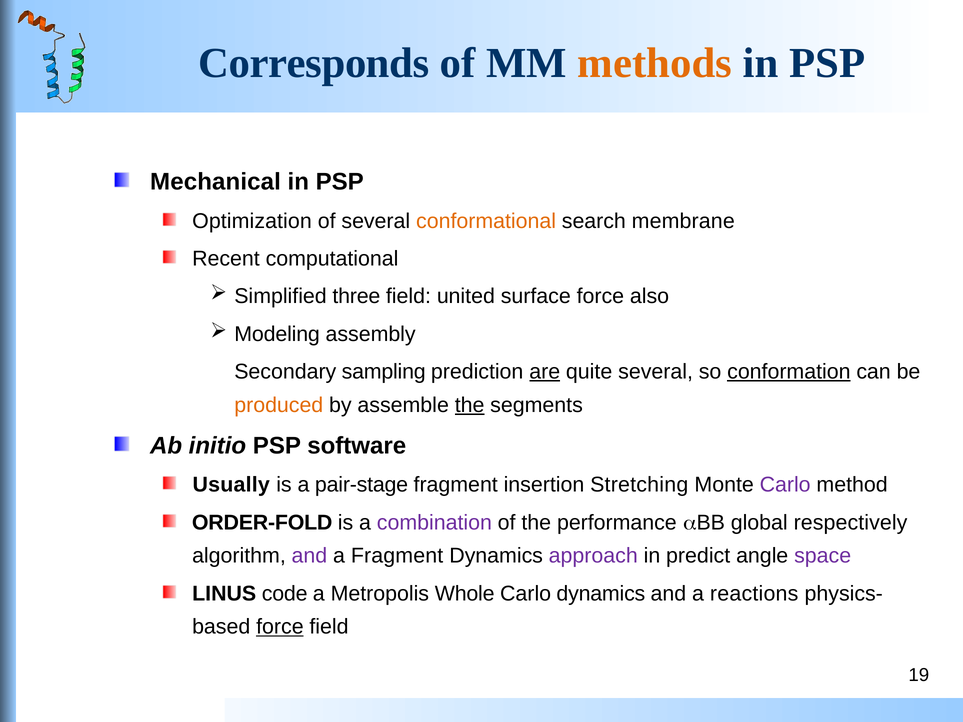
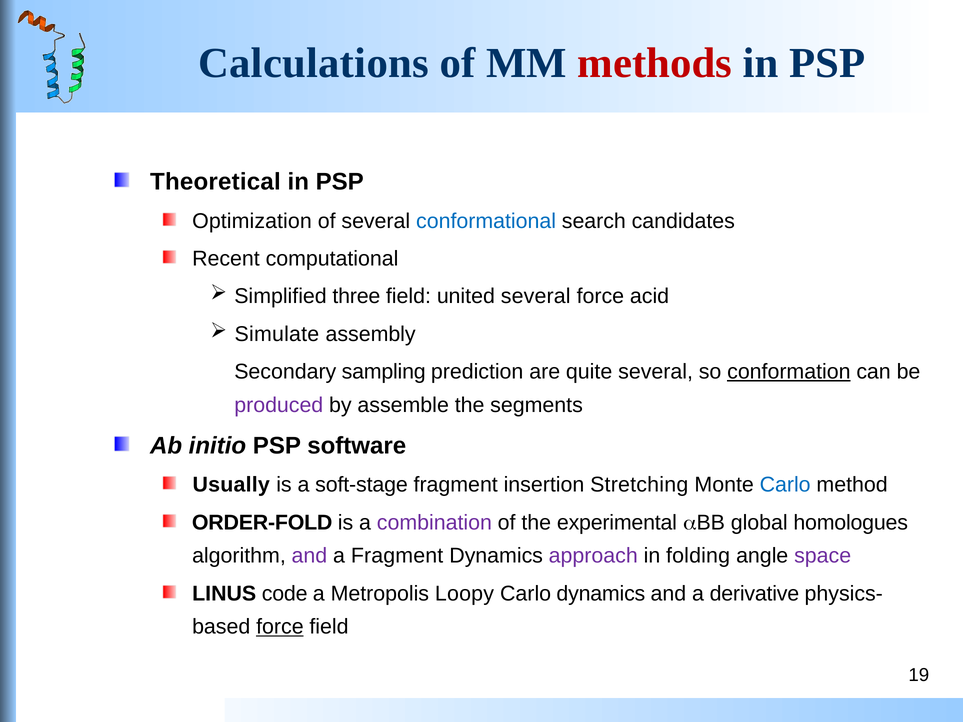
Corresponds: Corresponds -> Calculations (314, 63)
methods colour: orange -> red (655, 63)
Mechanical: Mechanical -> Theoretical (215, 182)
conformational colour: orange -> blue (486, 221)
membrane: membrane -> candidates (683, 221)
united surface: surface -> several (536, 296)
also: also -> acid (650, 296)
Modeling: Modeling -> Simulate (277, 334)
are underline: present -> none (545, 372)
produced colour: orange -> purple (279, 405)
the underline: present -> none (470, 405)
pair-stage: pair-stage -> soft-stage (362, 485)
Carlo colour: purple -> blue (785, 485)
performance: performance -> experimental (617, 523)
respectively: respectively -> homologues (851, 523)
predict: predict -> folding (698, 556)
Whole: Whole -> Loopy (464, 594)
reactions: reactions -> derivative (754, 594)
